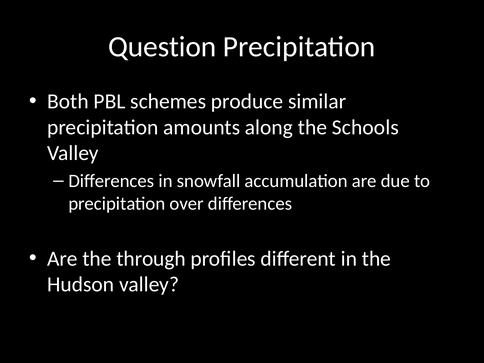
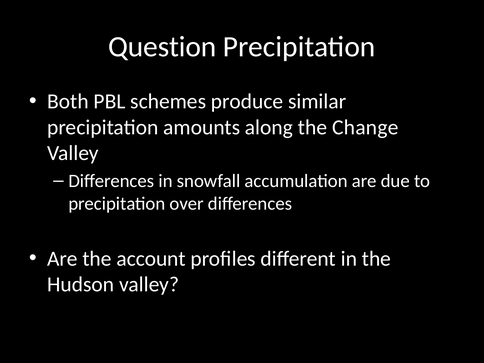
Schools: Schools -> Change (365, 127)
through: through -> account (151, 259)
